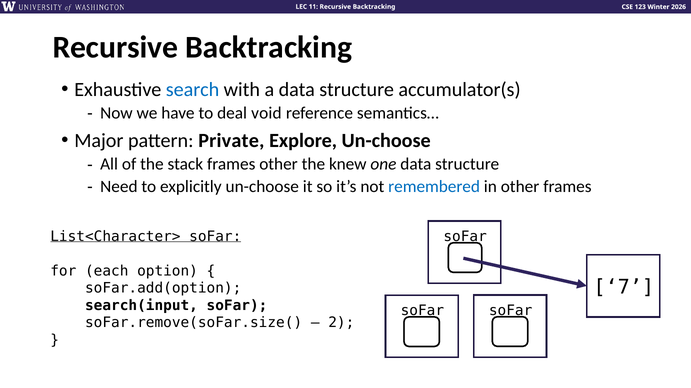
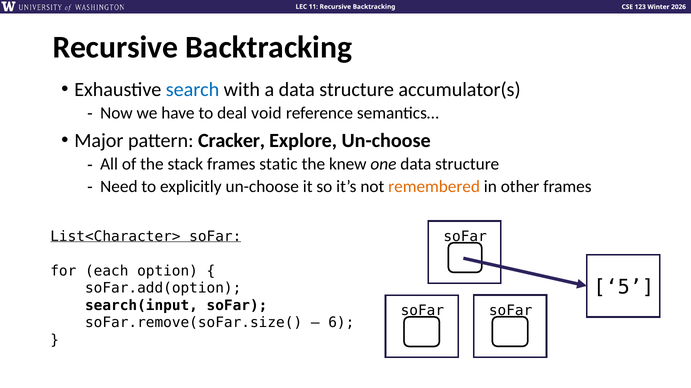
Private: Private -> Cracker (232, 141)
frames other: other -> static (278, 165)
remembered colour: blue -> orange (434, 187)
7: 7 -> 5 (624, 288)
2: 2 -> 6 (341, 323)
